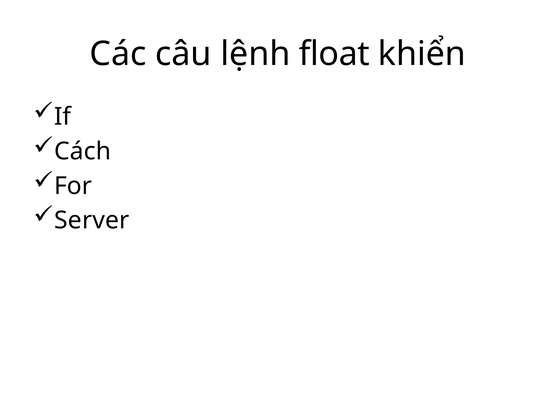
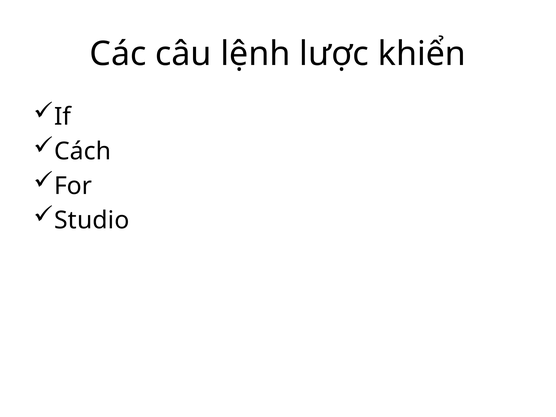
float: float -> lược (334, 54)
Server: Server -> Studio (92, 220)
